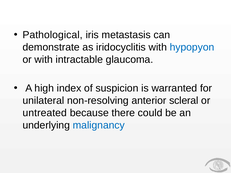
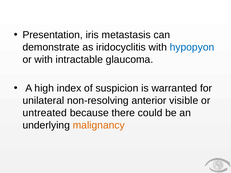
Pathological: Pathological -> Presentation (53, 35)
scleral: scleral -> visible (184, 101)
malignancy colour: blue -> orange (99, 125)
